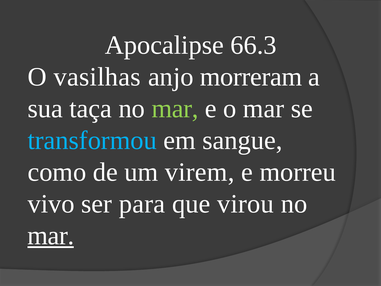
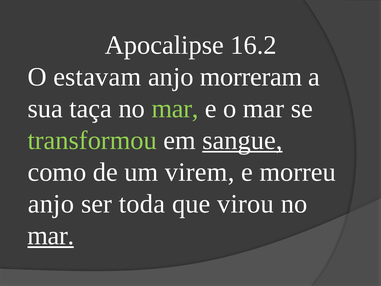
66.3: 66.3 -> 16.2 (254, 45)
vasilhas: vasilhas -> estavam (97, 77)
transformou colour: light blue -> light green (92, 140)
sangue underline: none -> present (242, 140)
vivo: vivo -> anjo (51, 204)
para: para -> toda (142, 204)
